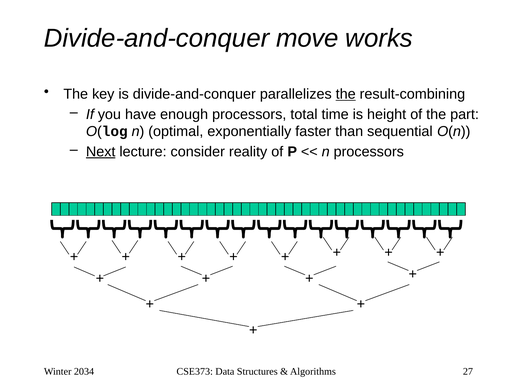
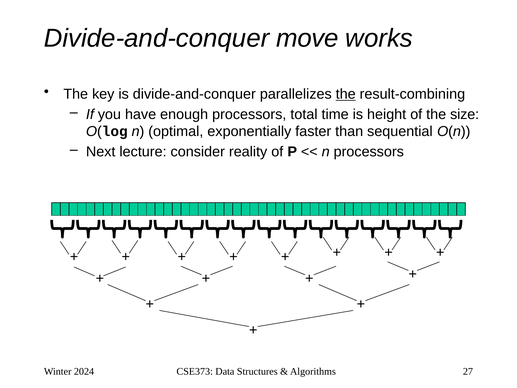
part: part -> size (465, 114)
Next underline: present -> none (101, 152)
2034: 2034 -> 2024 (84, 371)
